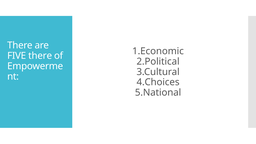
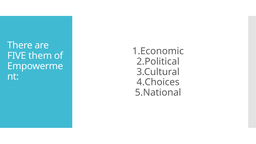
FIVE there: there -> them (40, 56)
